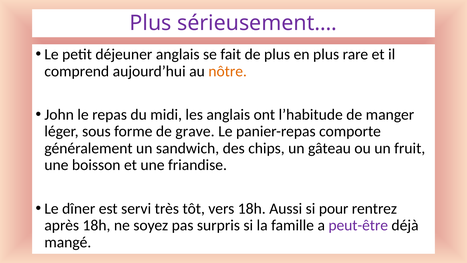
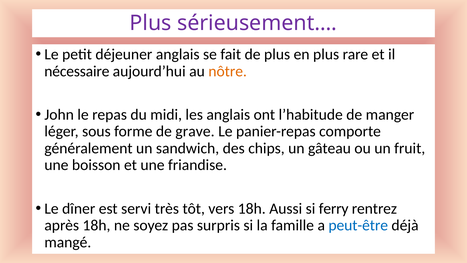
comprend: comprend -> nécessaire (77, 71)
pour: pour -> ferry (334, 208)
peut-être colour: purple -> blue (358, 225)
